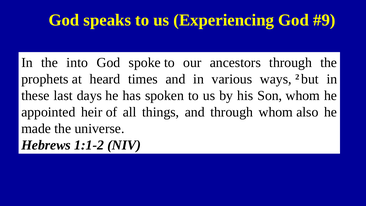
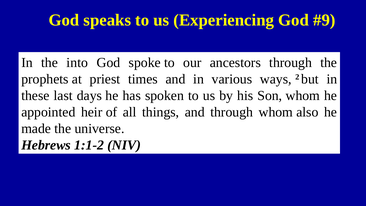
heard: heard -> priest (105, 79)
